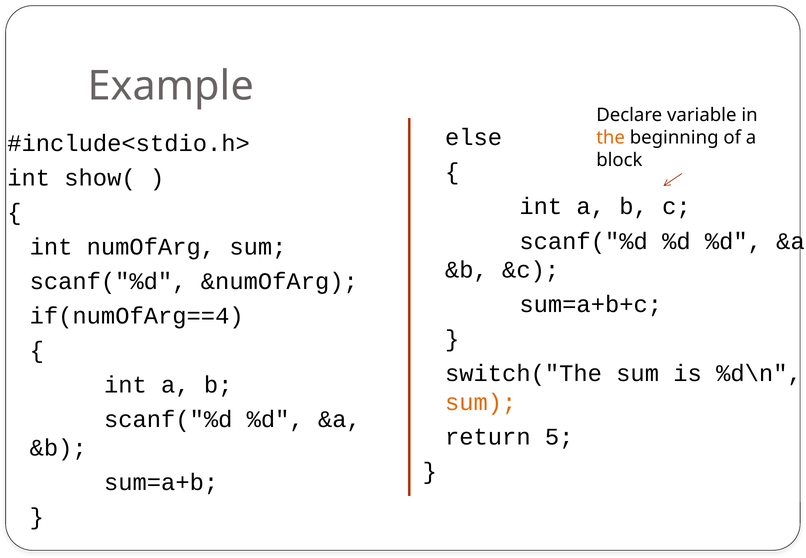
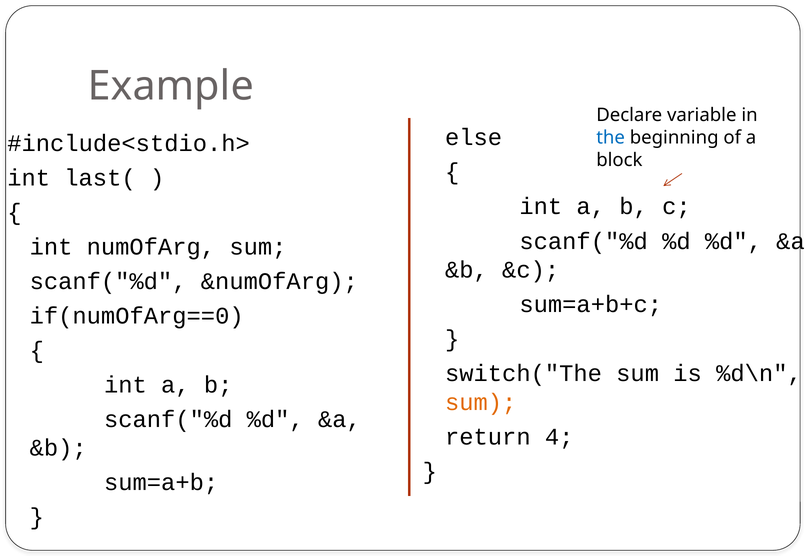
the colour: orange -> blue (611, 138)
show(: show( -> last( (100, 178)
if(numOfArg==4: if(numOfArg==4 -> if(numOfArg==0 (137, 316)
5: 5 -> 4 (559, 437)
